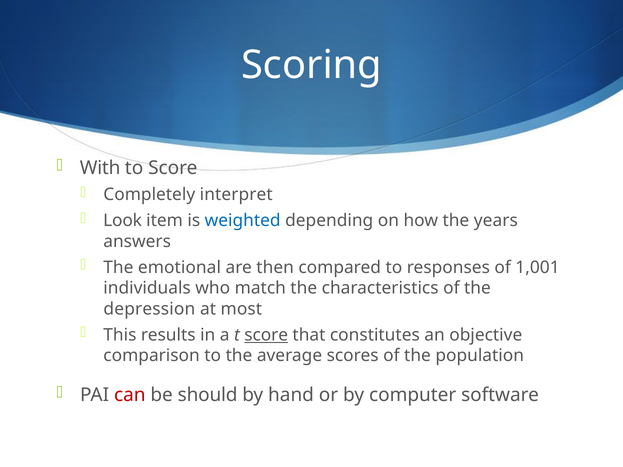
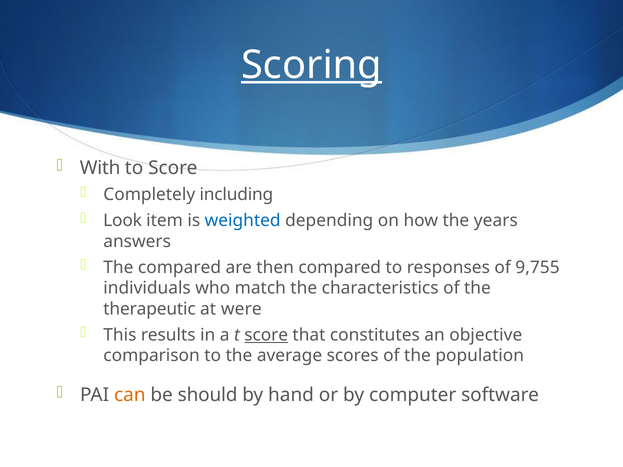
Scoring underline: none -> present (312, 65)
interpret: interpret -> including (236, 195)
The emotional: emotional -> compared (179, 267)
1,001: 1,001 -> 9,755 (538, 267)
depression: depression -> therapeutic (150, 309)
most: most -> were (241, 309)
can colour: red -> orange (130, 395)
